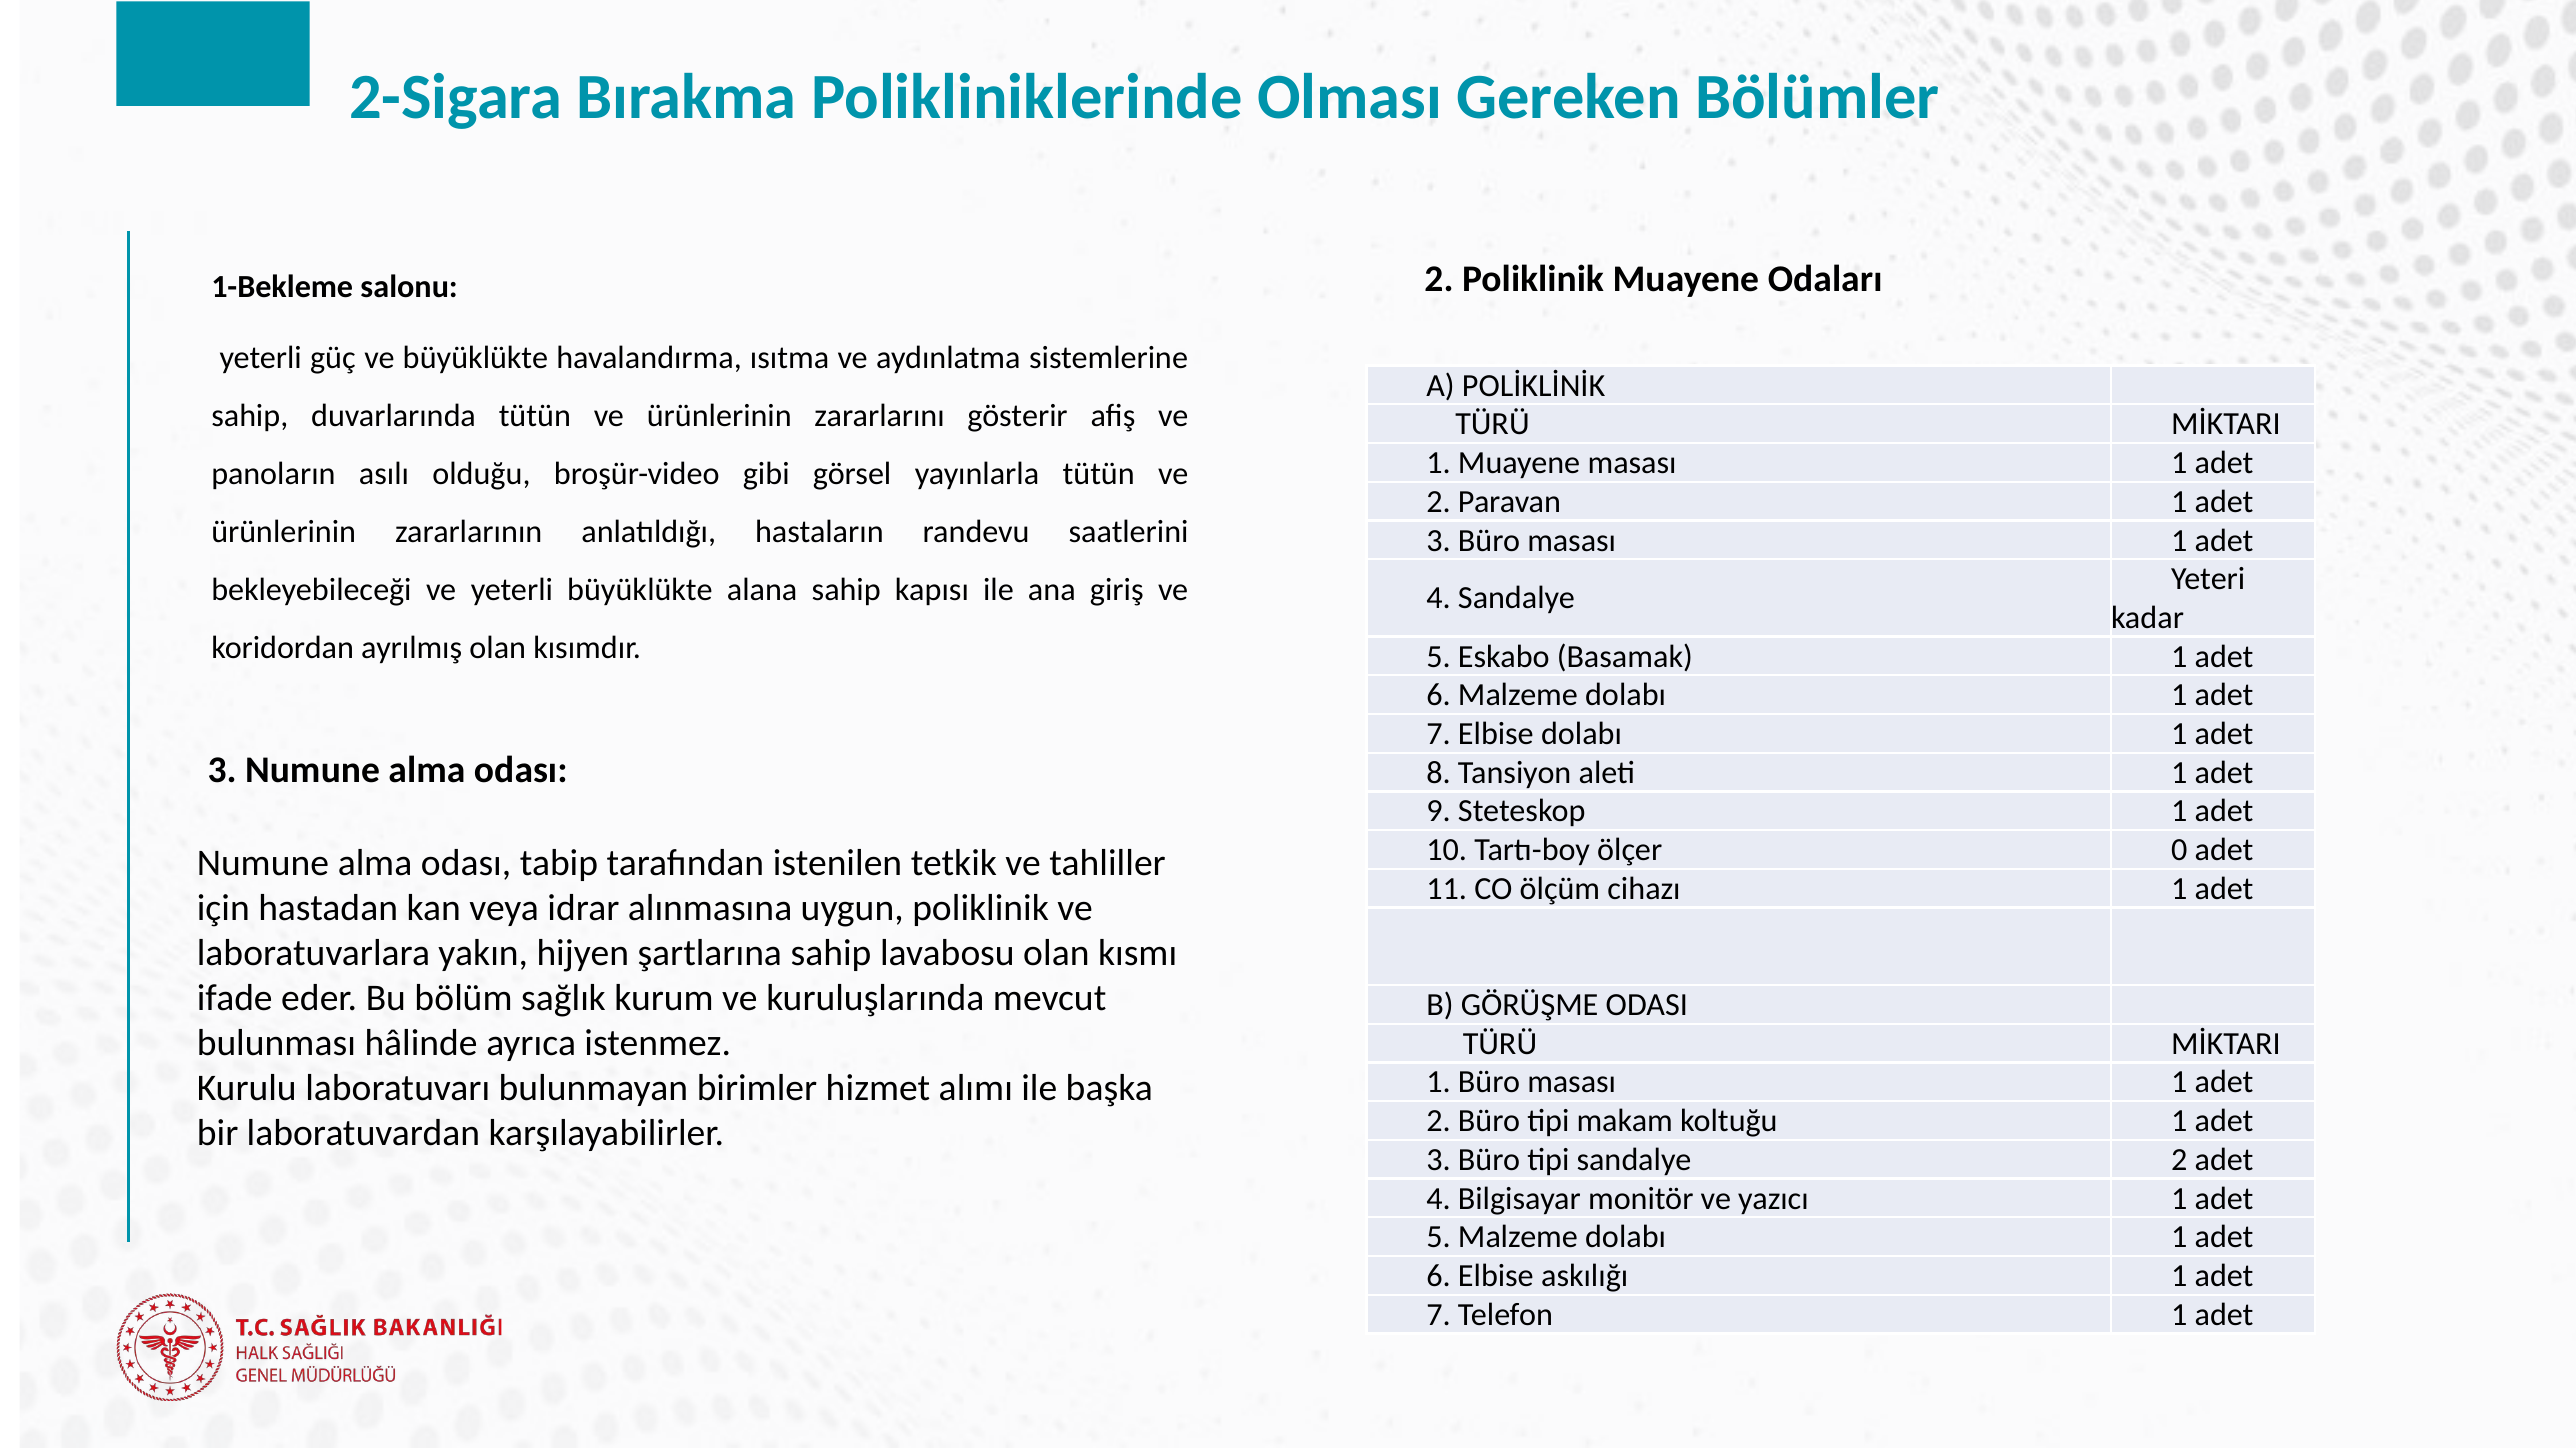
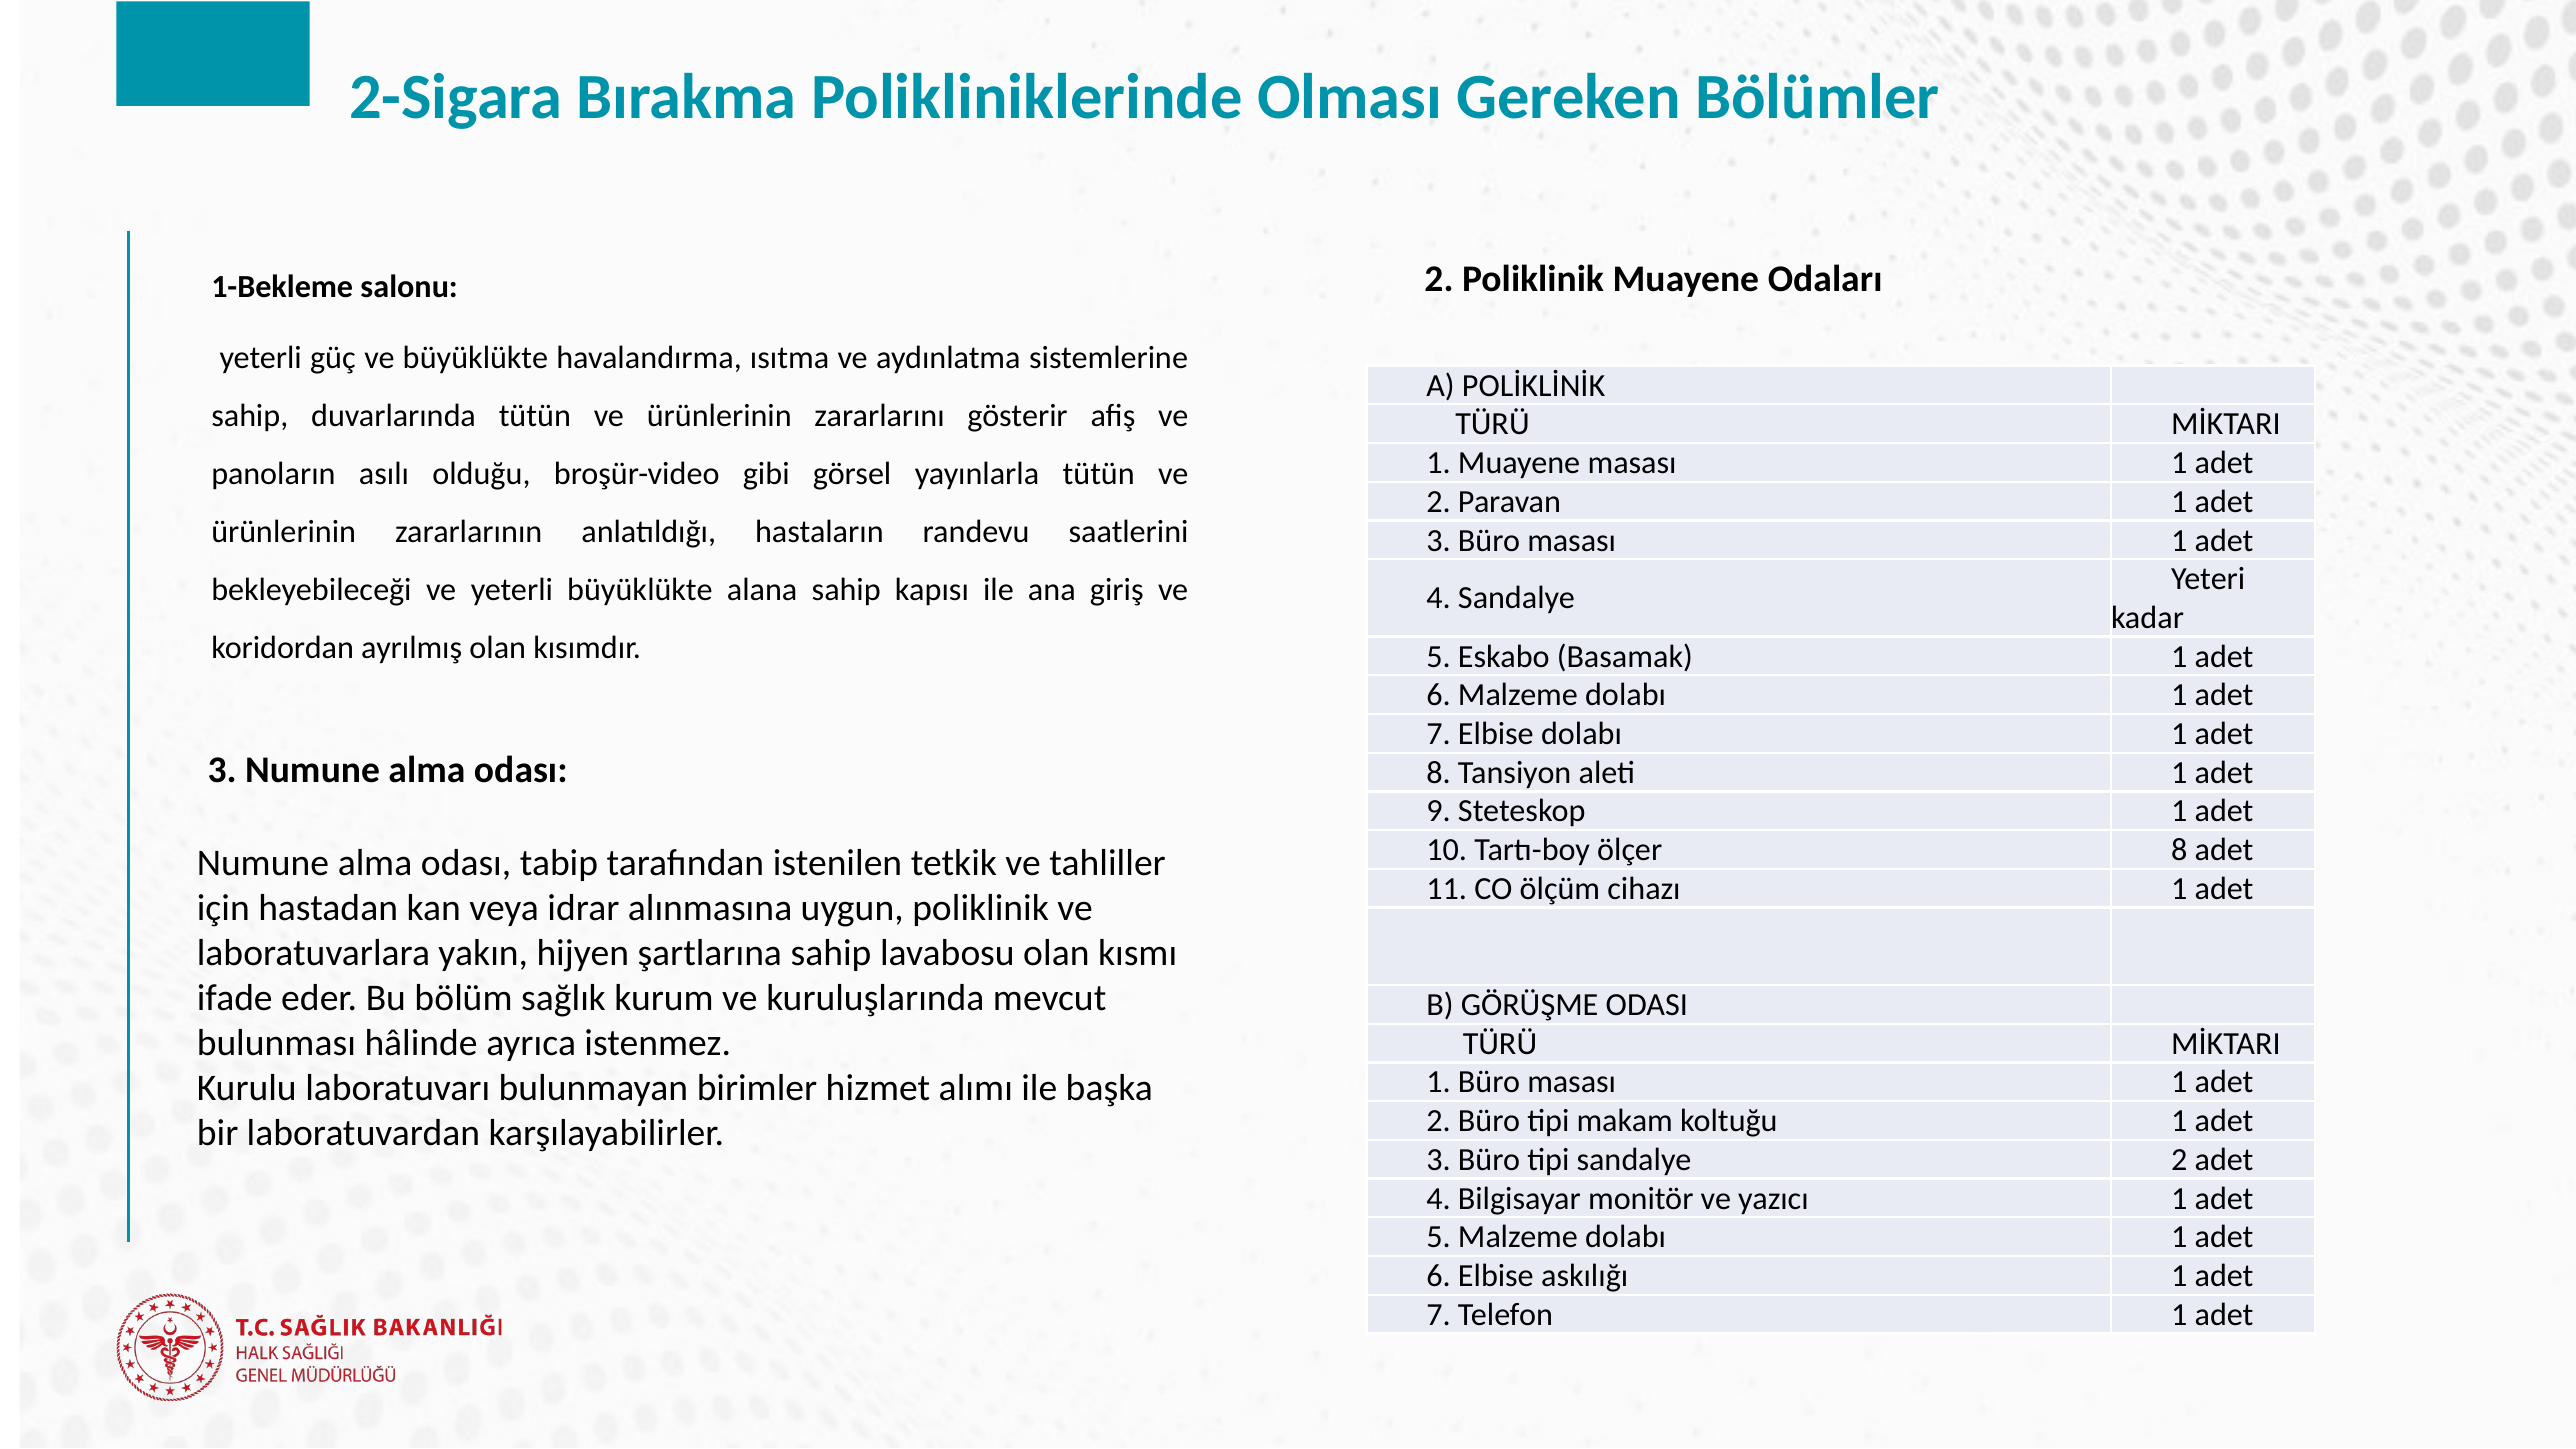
ölçer 0: 0 -> 8 (2179, 850)
